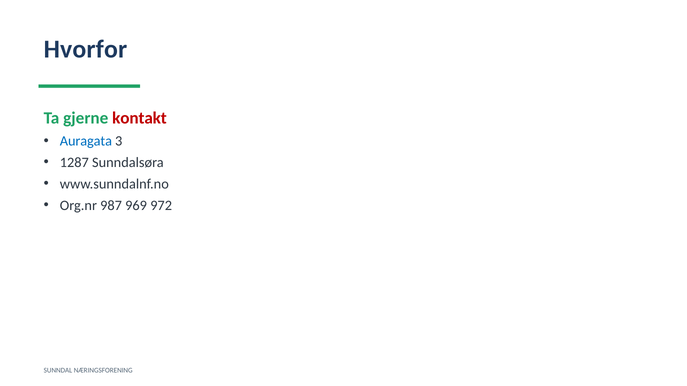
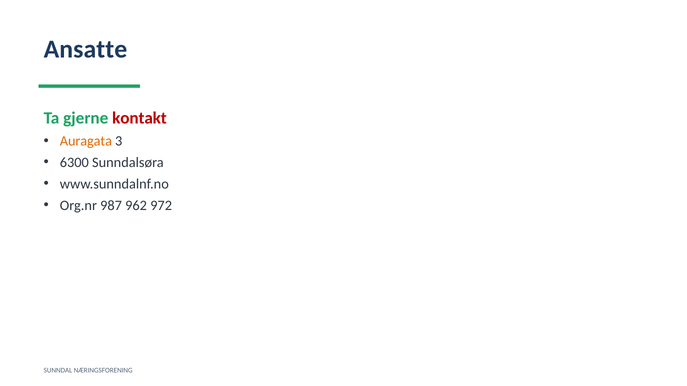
Hvorfor: Hvorfor -> Ansatte (85, 49)
Auragata colour: blue -> orange (86, 141)
1287: 1287 -> 6300 (74, 163)
969: 969 -> 962 (136, 206)
